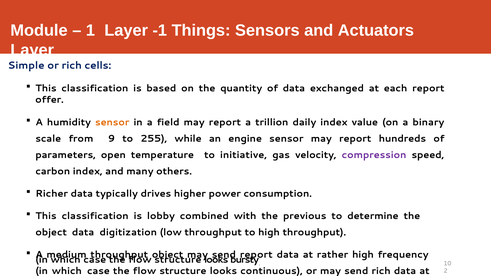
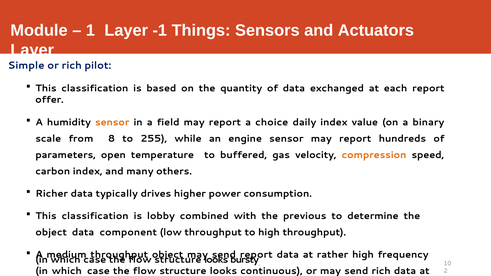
cells: cells -> pilot (98, 65)
trillion: trillion -> choice (272, 122)
9: 9 -> 8 (111, 139)
initiative: initiative -> buffered (244, 155)
compression colour: purple -> orange (374, 155)
digitization: digitization -> component (128, 232)
